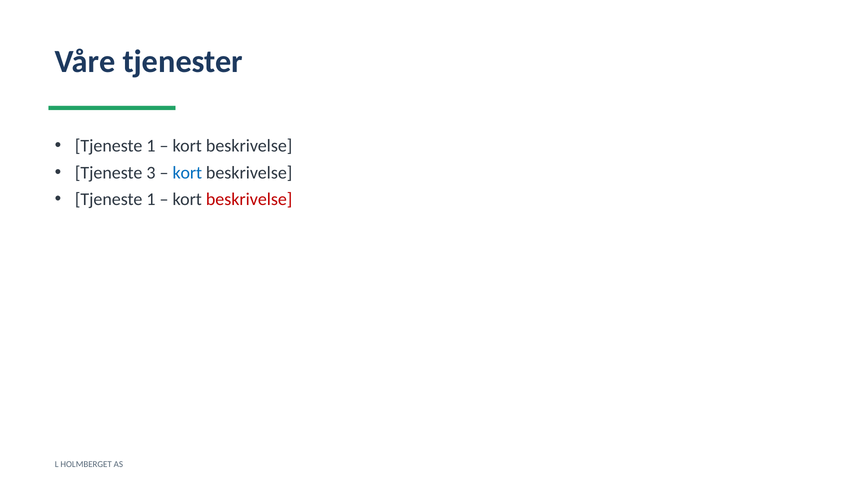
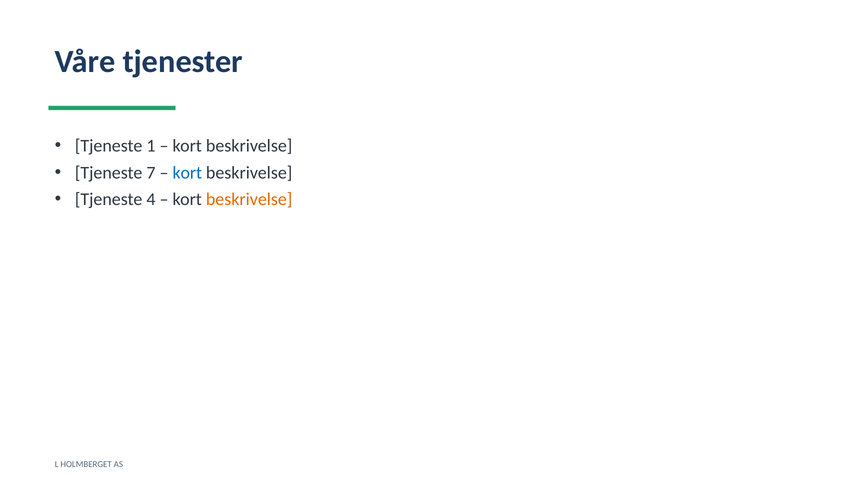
3: 3 -> 7 (151, 173)
1: 1 -> 4 (151, 200)
beskrivelse colour: red -> orange (249, 200)
